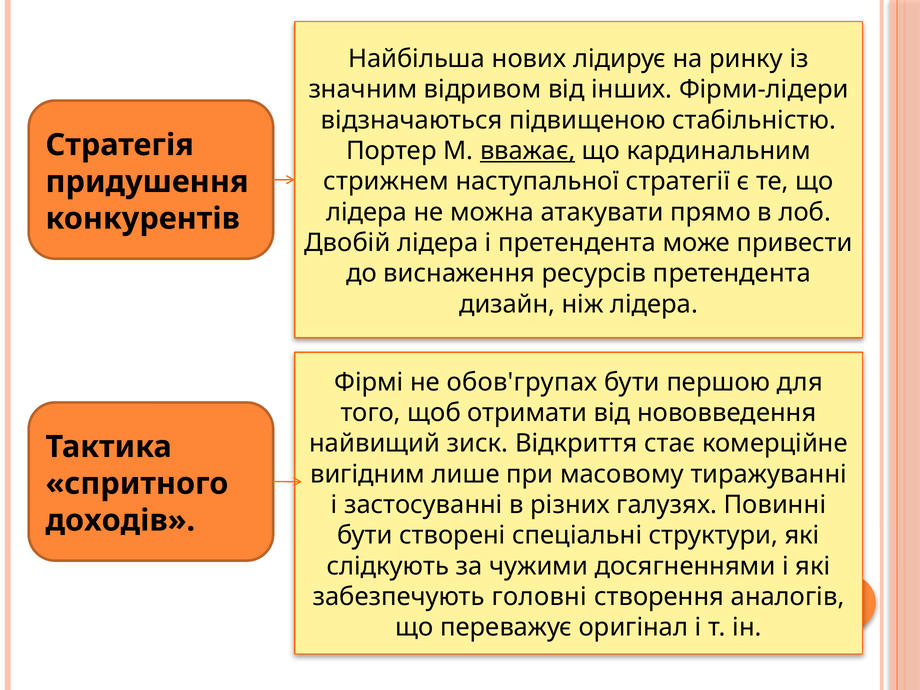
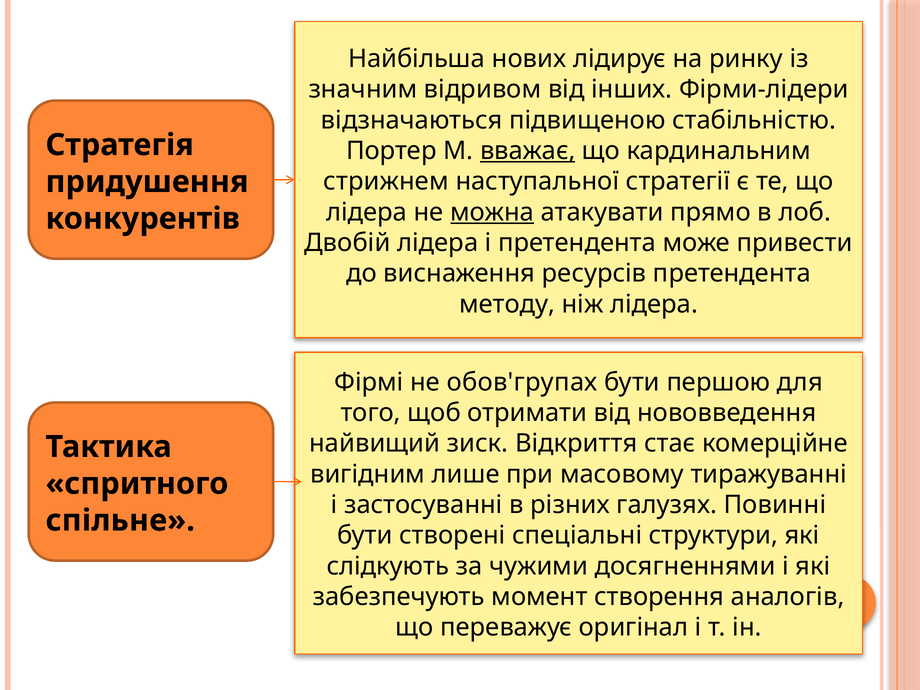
можна underline: none -> present (492, 212)
дизайн: дизайн -> методу (507, 304)
доходів: доходів -> спільне (120, 520)
головні: головні -> момент (539, 597)
